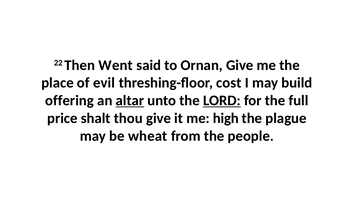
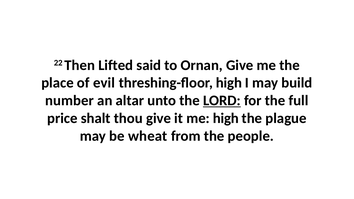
Went: Went -> Lifted (116, 65)
threshing-floor cost: cost -> high (229, 83)
offering: offering -> number (70, 101)
altar underline: present -> none (130, 101)
